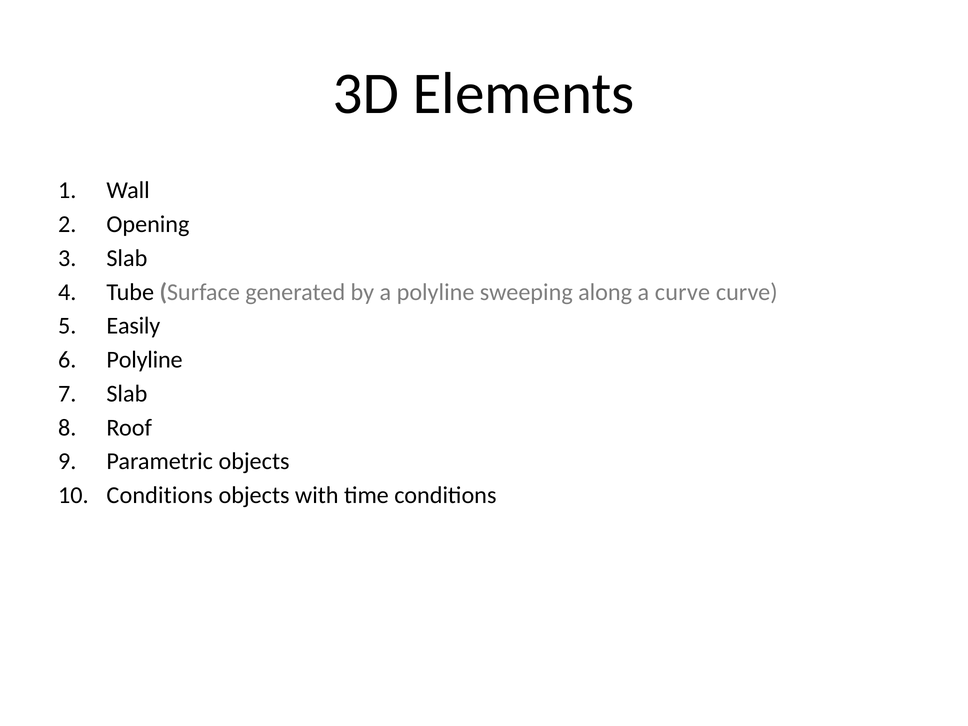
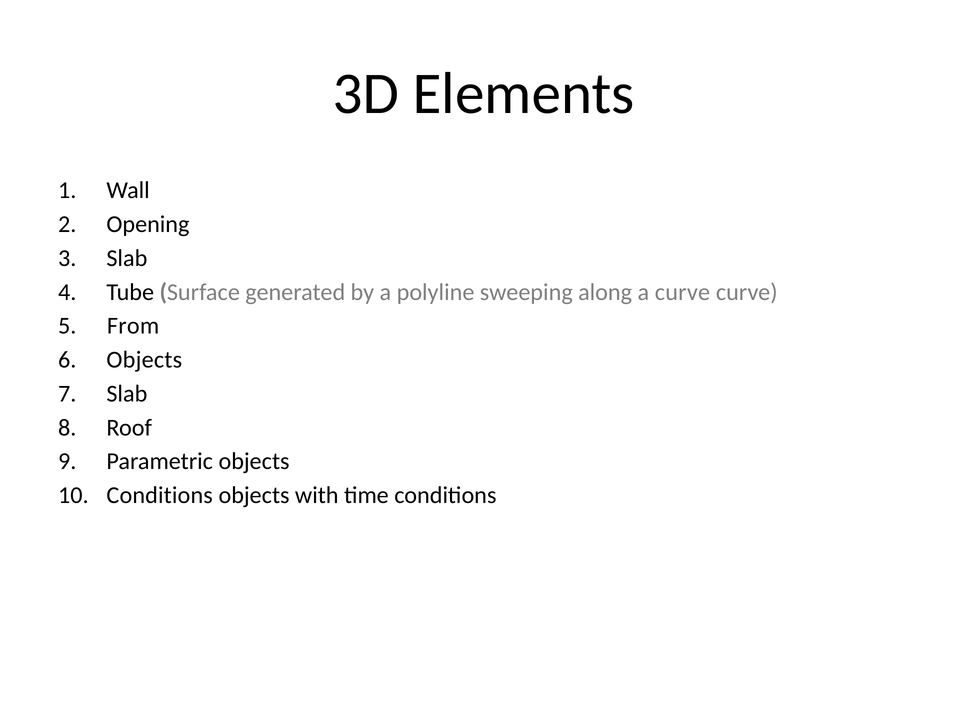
Easily: Easily -> From (133, 326)
Polyline: Polyline -> Objects (144, 360)
